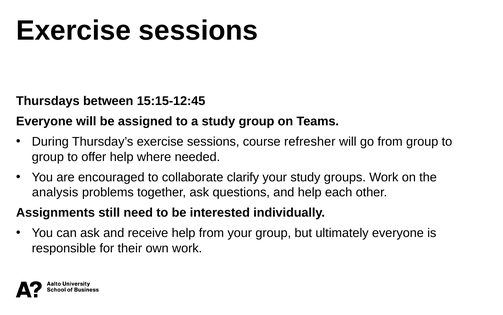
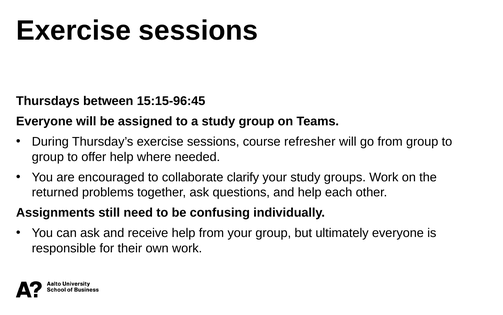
15:15-12:45: 15:15-12:45 -> 15:15-96:45 (171, 101)
analysis: analysis -> returned (55, 192)
interested: interested -> confusing (220, 212)
